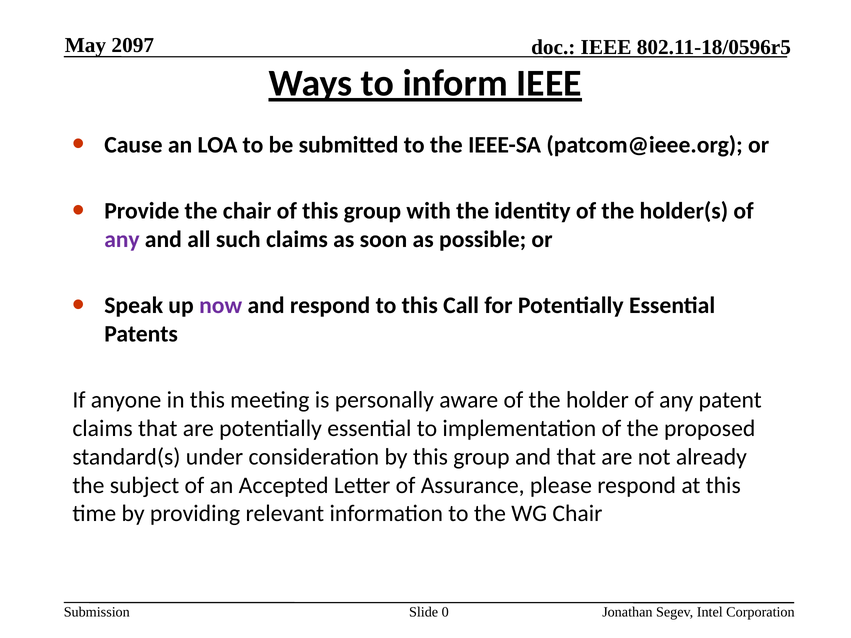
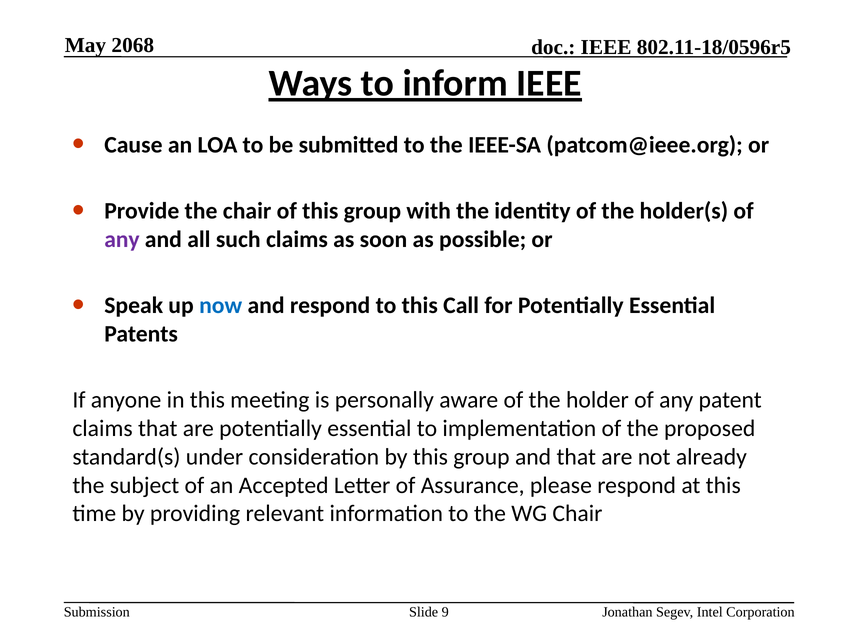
2097: 2097 -> 2068 (133, 45)
now colour: purple -> blue (221, 306)
0: 0 -> 9 (445, 612)
